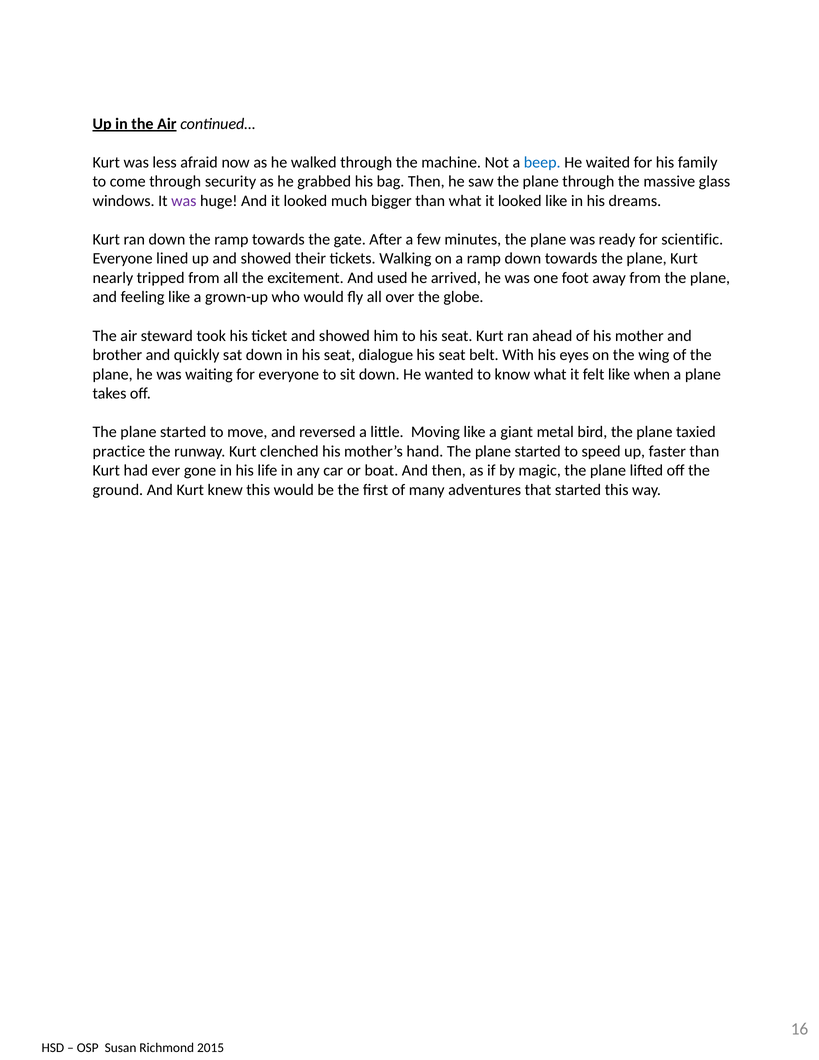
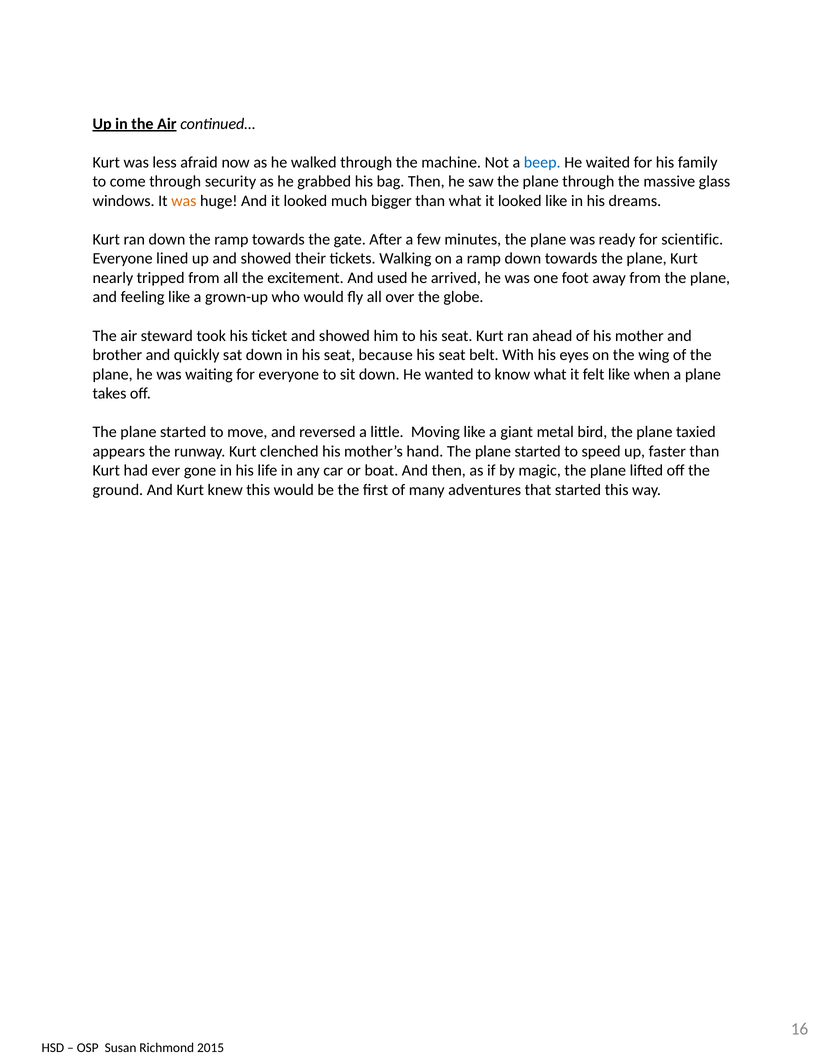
was colour: purple -> orange (184, 201)
dialogue: dialogue -> because (386, 355)
practice: practice -> appears (119, 451)
